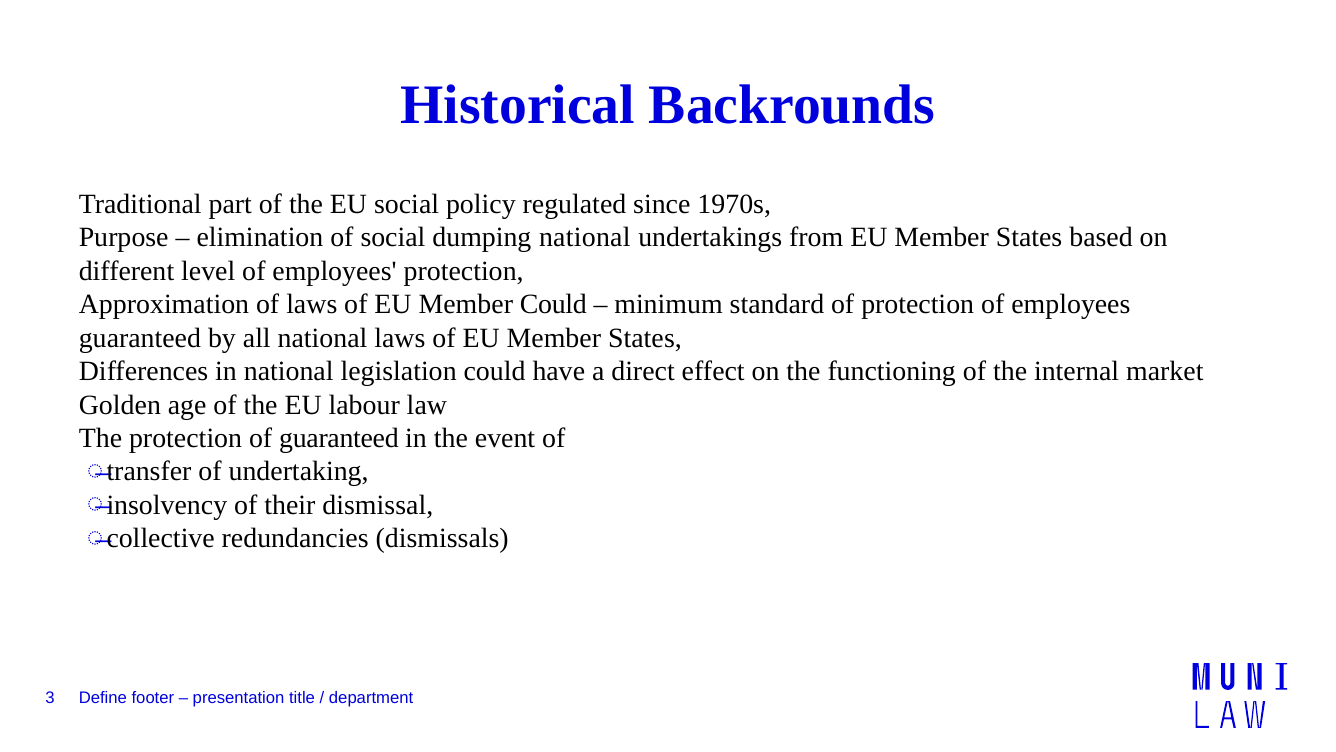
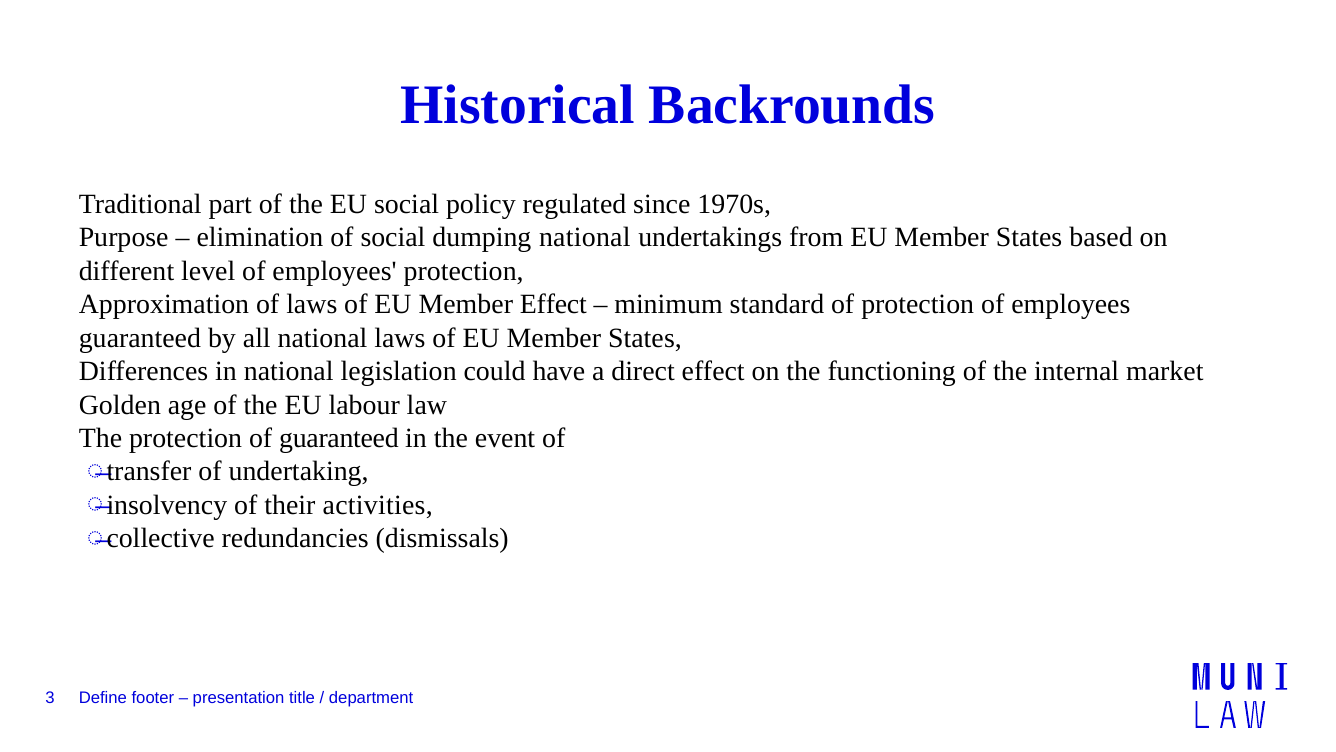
Member Could: Could -> Effect (553, 304)
dismissal: dismissal -> activities (378, 505)
